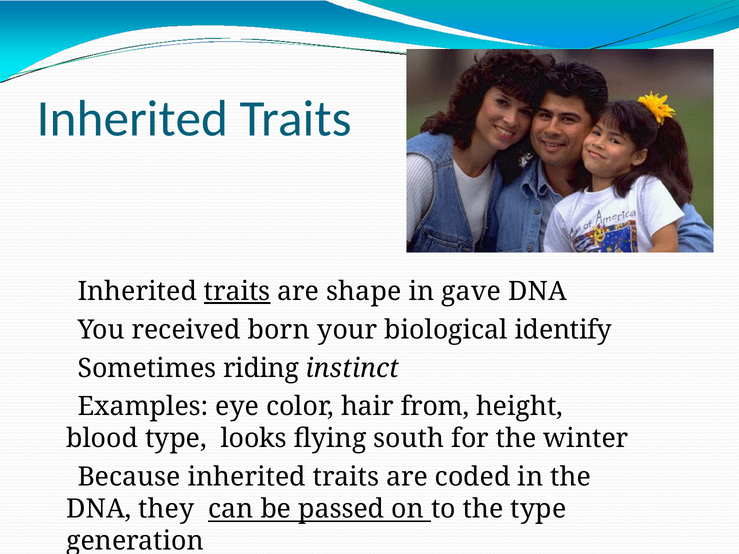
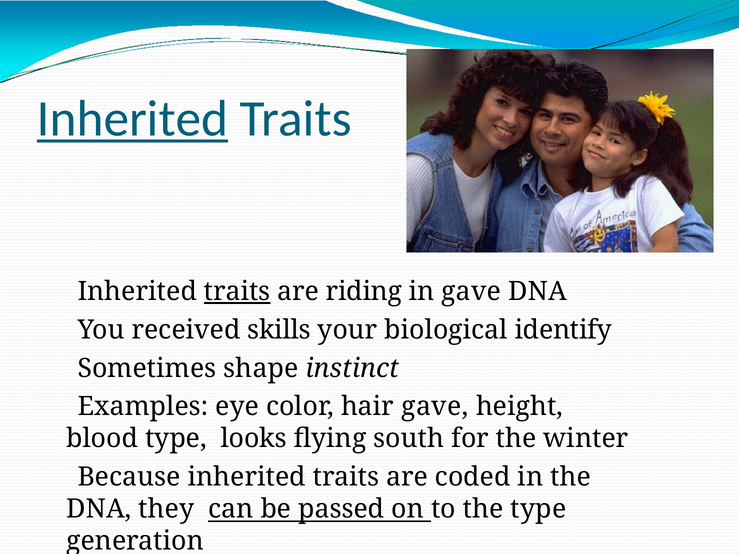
Inherited underline: none -> present (132, 119)
shape: shape -> riding (364, 292)
born: born -> skills (279, 330)
riding: riding -> shape (261, 368)
hair from: from -> gave (435, 407)
